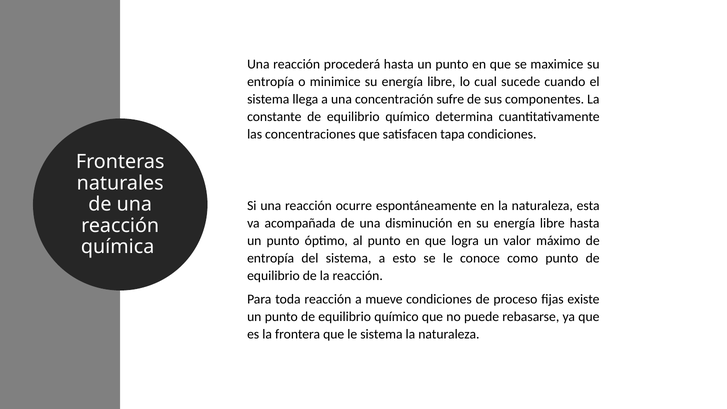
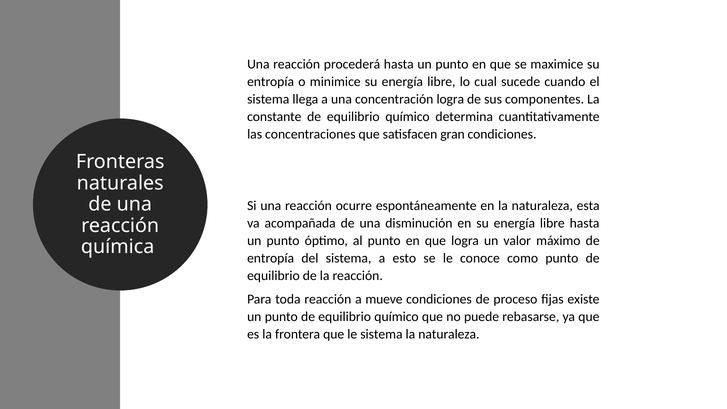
concentración sufre: sufre -> logra (450, 99)
tapa: tapa -> gran (453, 134)
